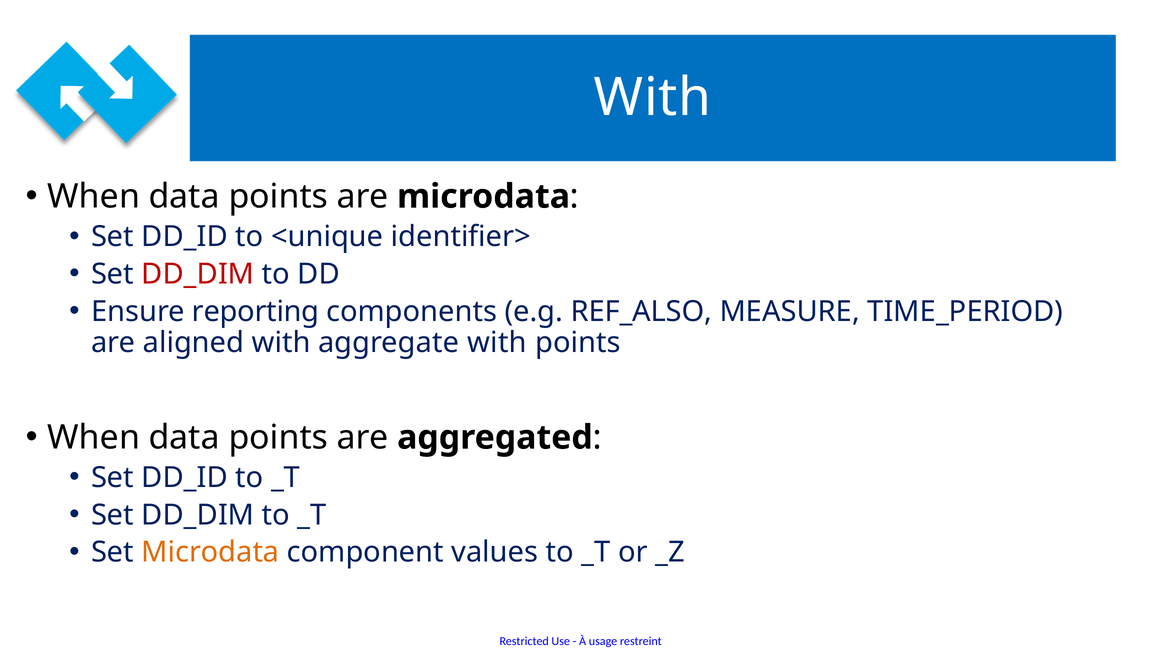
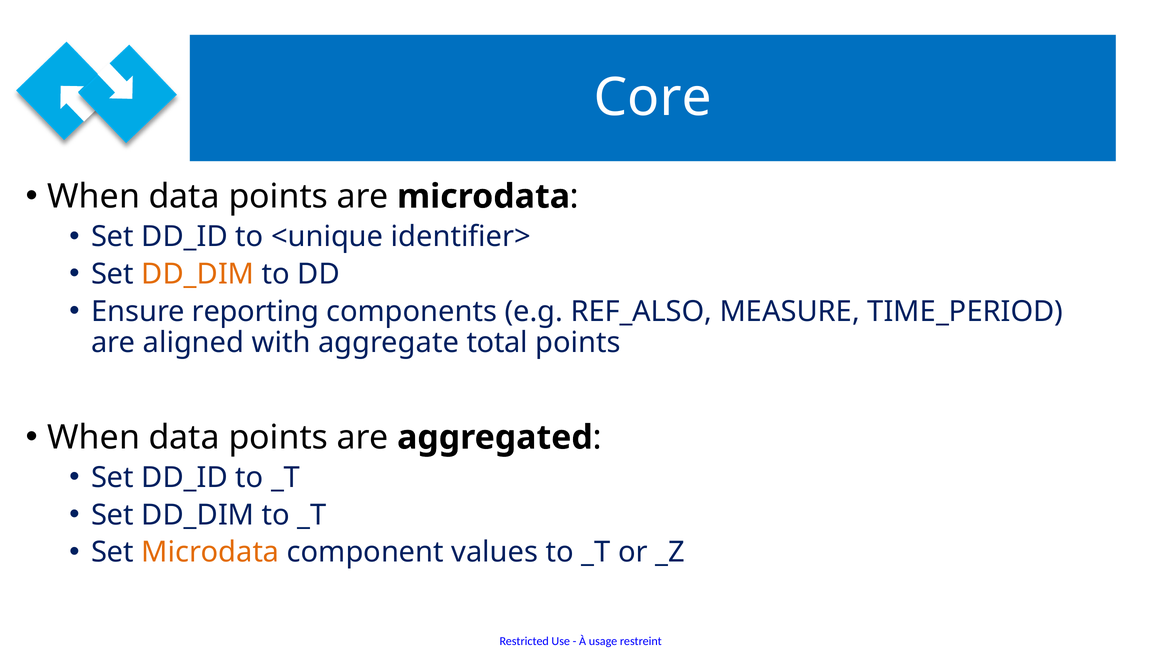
With: With -> Core (653, 98)
DD_DIM colour: red -> orange (198, 274)
aggregate with: with -> total (497, 343)
